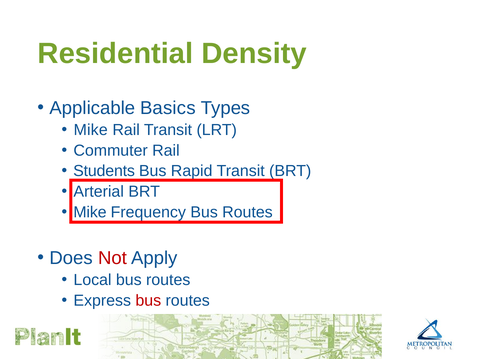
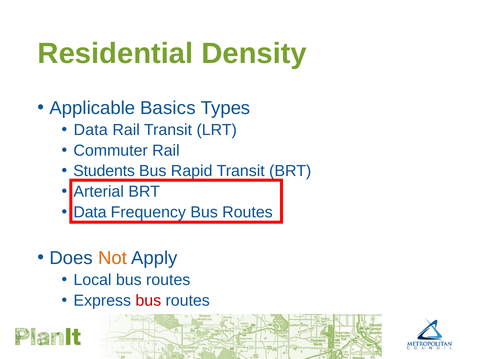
Mike: Mike -> Data (91, 130)
Mike: Mike -> Data (90, 212)
Not colour: red -> orange (112, 258)
